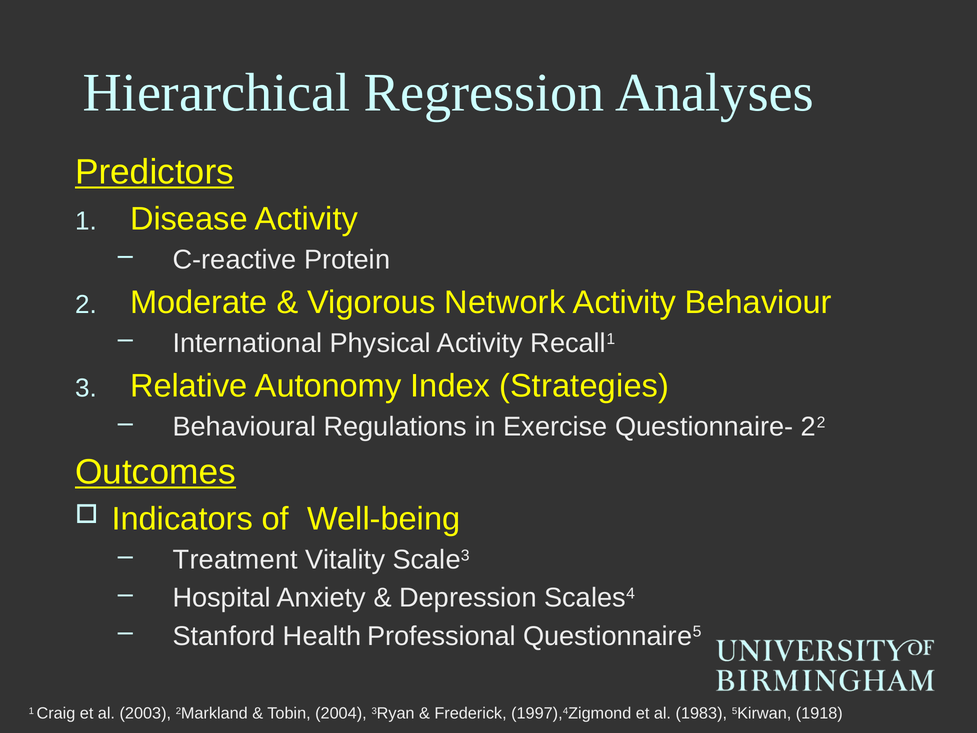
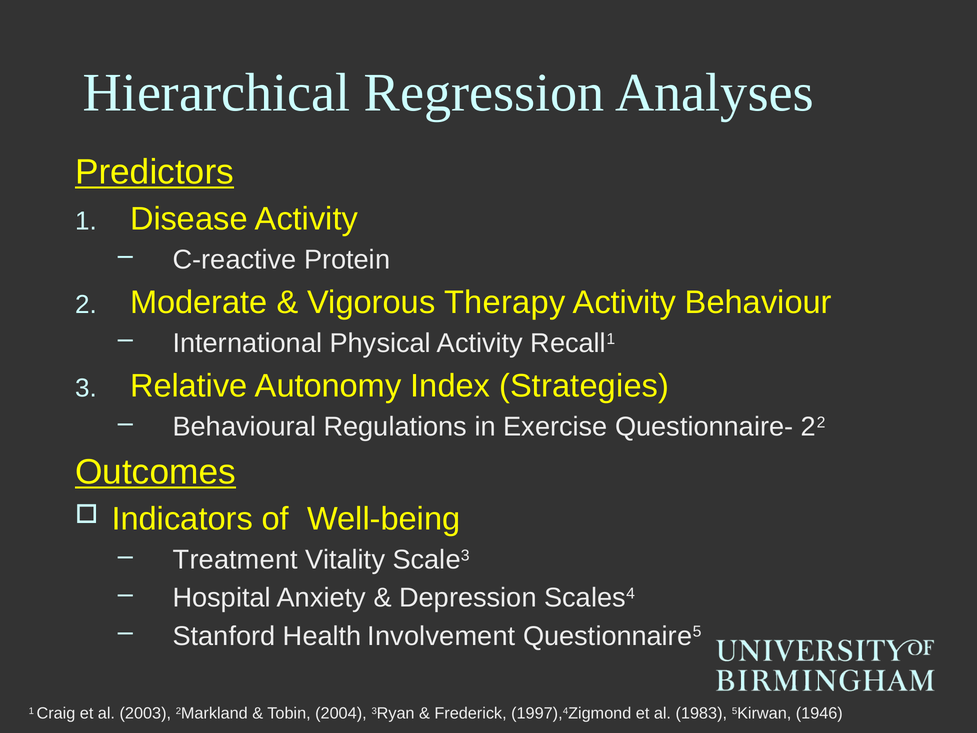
Network: Network -> Therapy (505, 302)
Professional: Professional -> Involvement (441, 636)
1918: 1918 -> 1946 (819, 713)
